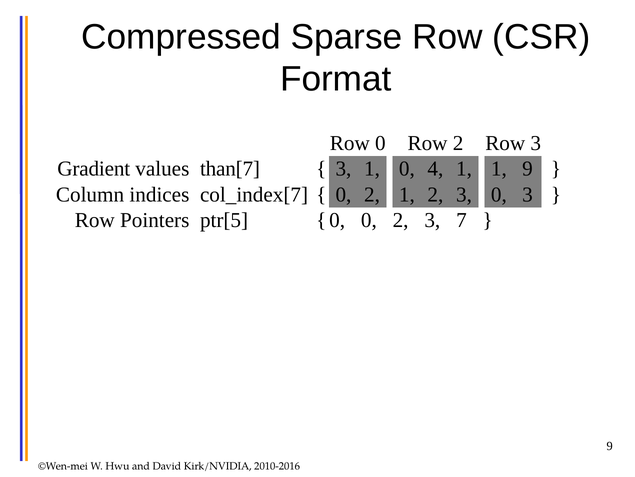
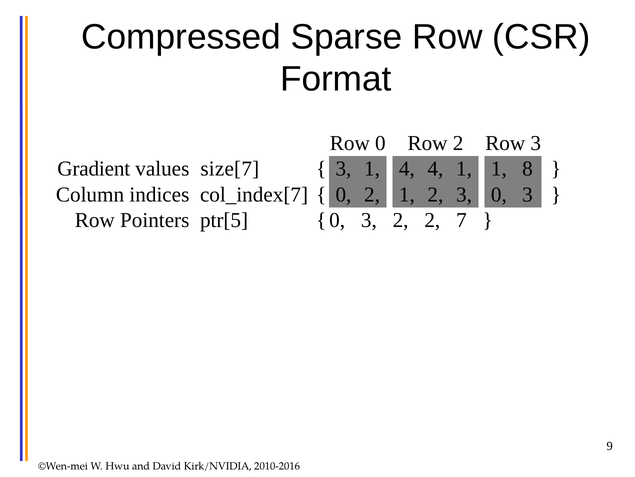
than[7: than[7 -> size[7 (230, 169)
1 0: 0 -> 4 (407, 169)
1 9: 9 -> 8 (527, 169)
ptr[5 0 0: 0 -> 3 (369, 220)
3: 3 -> 2 (432, 220)
